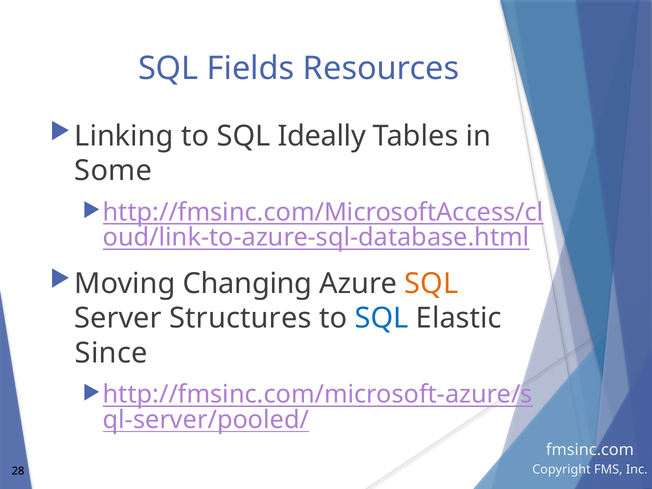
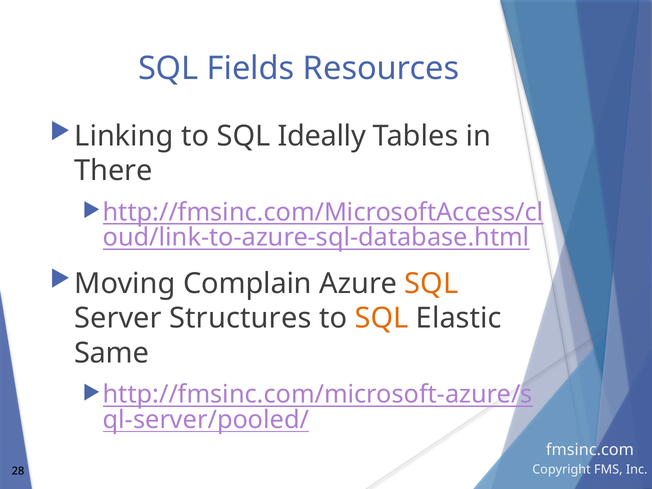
Some: Some -> There (113, 171)
Changing: Changing -> Complain (247, 283)
SQL colour: blue -> orange (381, 318)
Since: Since -> Same (112, 353)
